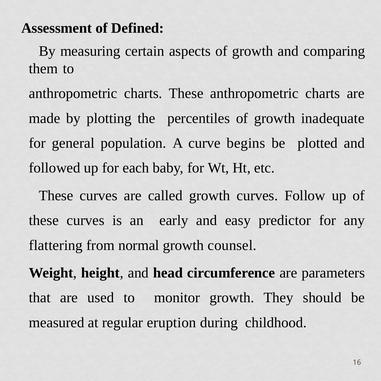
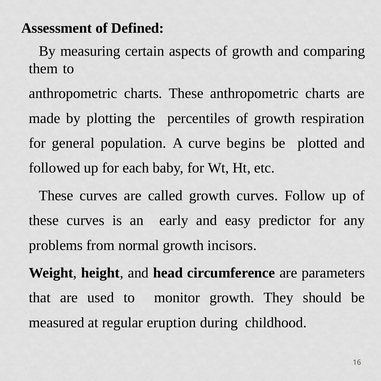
inadequate: inadequate -> respiration (333, 118)
flattering: flattering -> problems (56, 245)
counsel: counsel -> incisors (232, 245)
